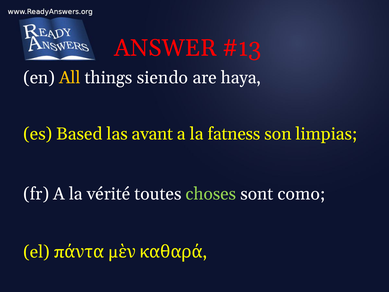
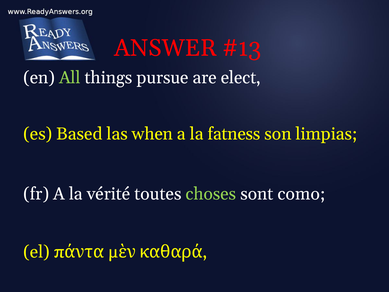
All colour: yellow -> light green (70, 77)
siendo: siendo -> pursue (163, 77)
haya: haya -> elect (241, 77)
avant: avant -> when (152, 134)
